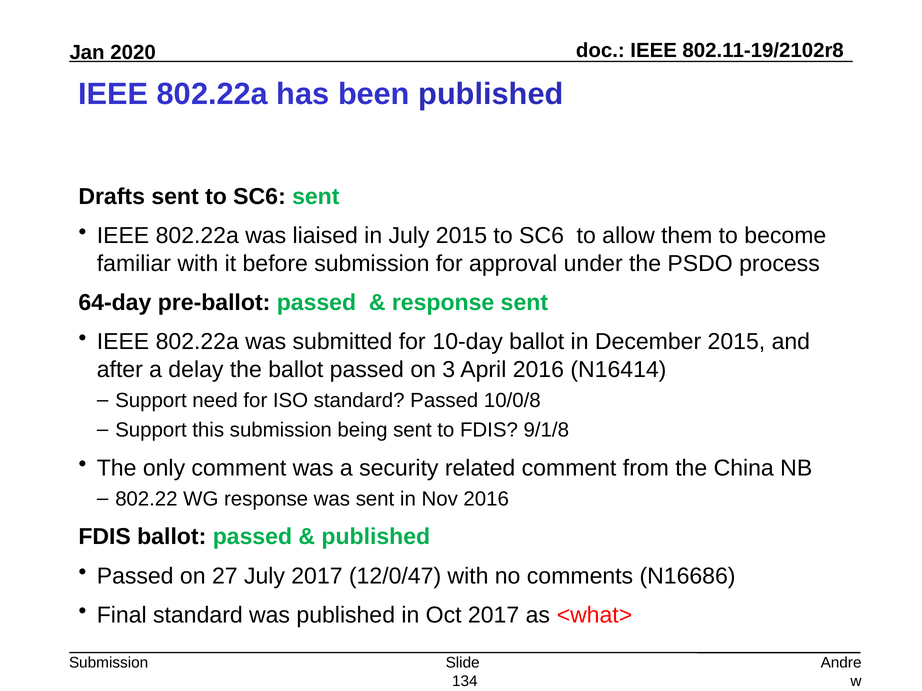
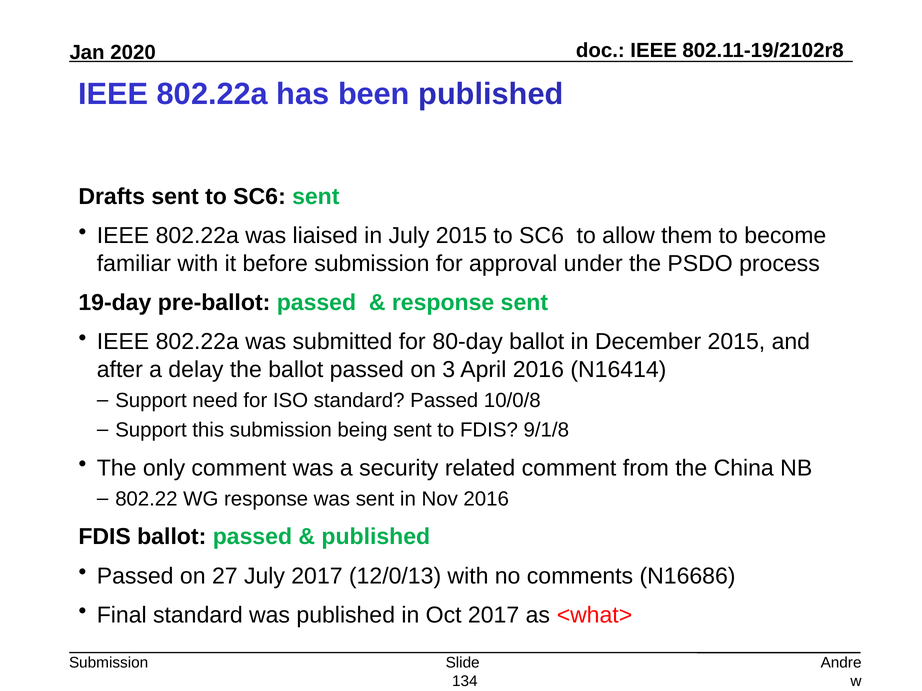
64-day: 64-day -> 19-day (115, 303)
10-day: 10-day -> 80-day (468, 342)
12/0/47: 12/0/47 -> 12/0/13 (395, 576)
